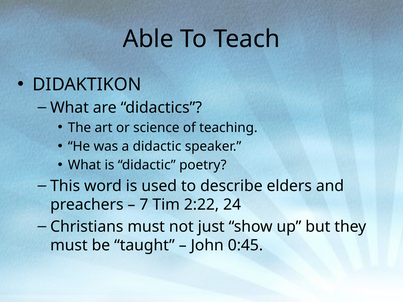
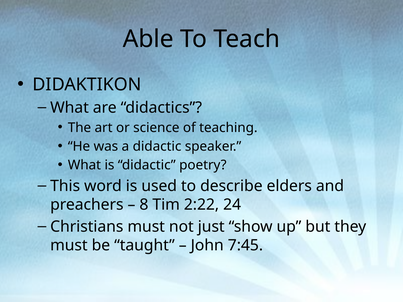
7: 7 -> 8 (144, 205)
0:45: 0:45 -> 7:45 (245, 246)
